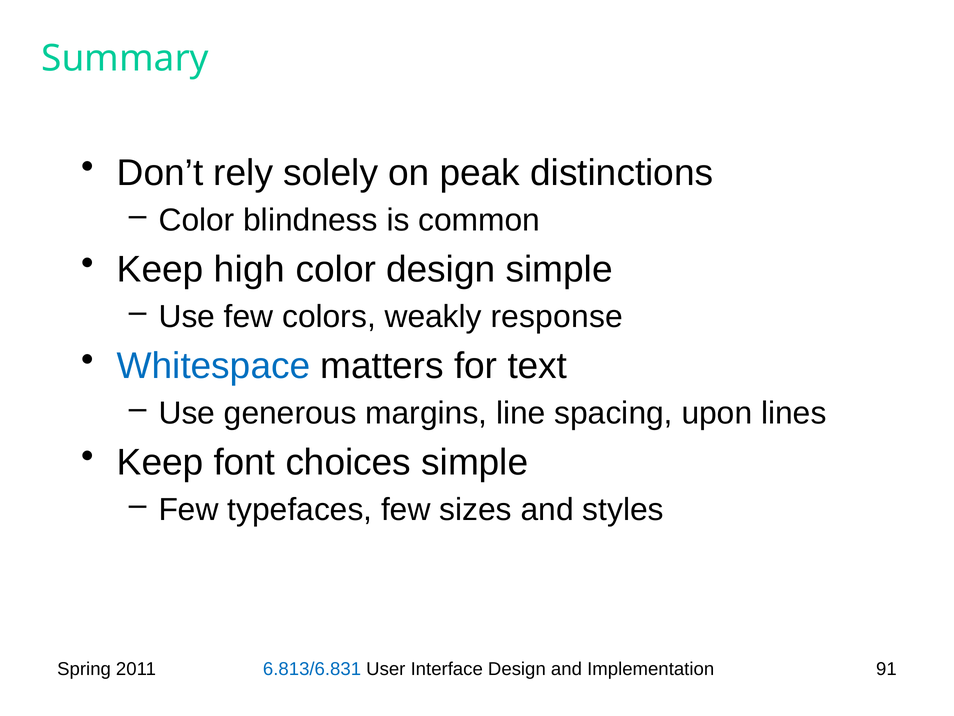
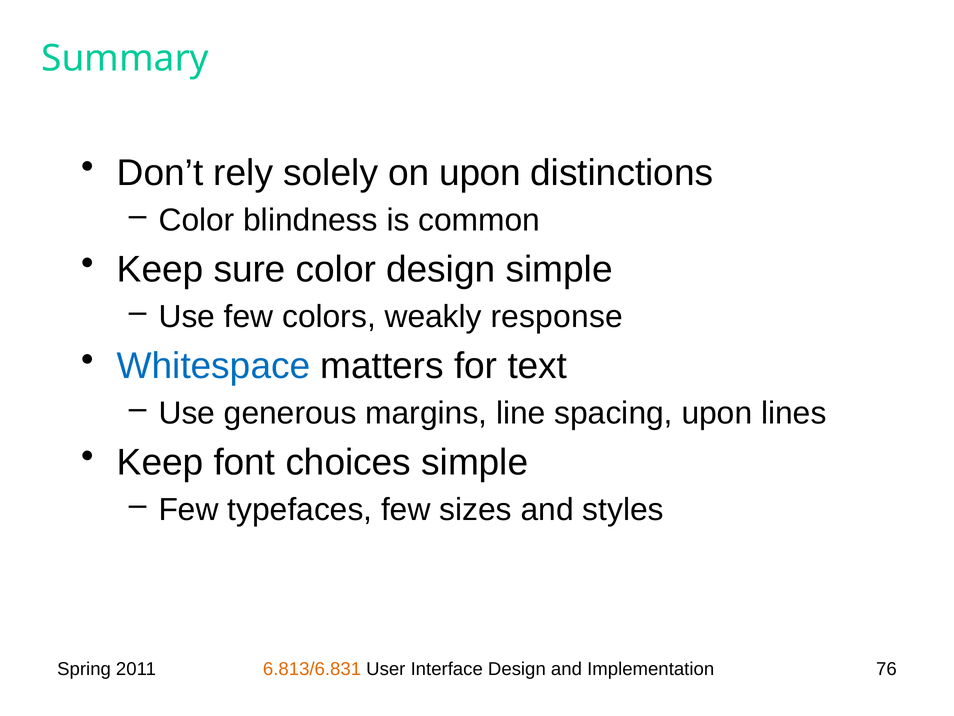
on peak: peak -> upon (480, 173)
high: high -> sure (250, 269)
6.813/6.831 colour: blue -> orange (312, 669)
91: 91 -> 76 (886, 669)
